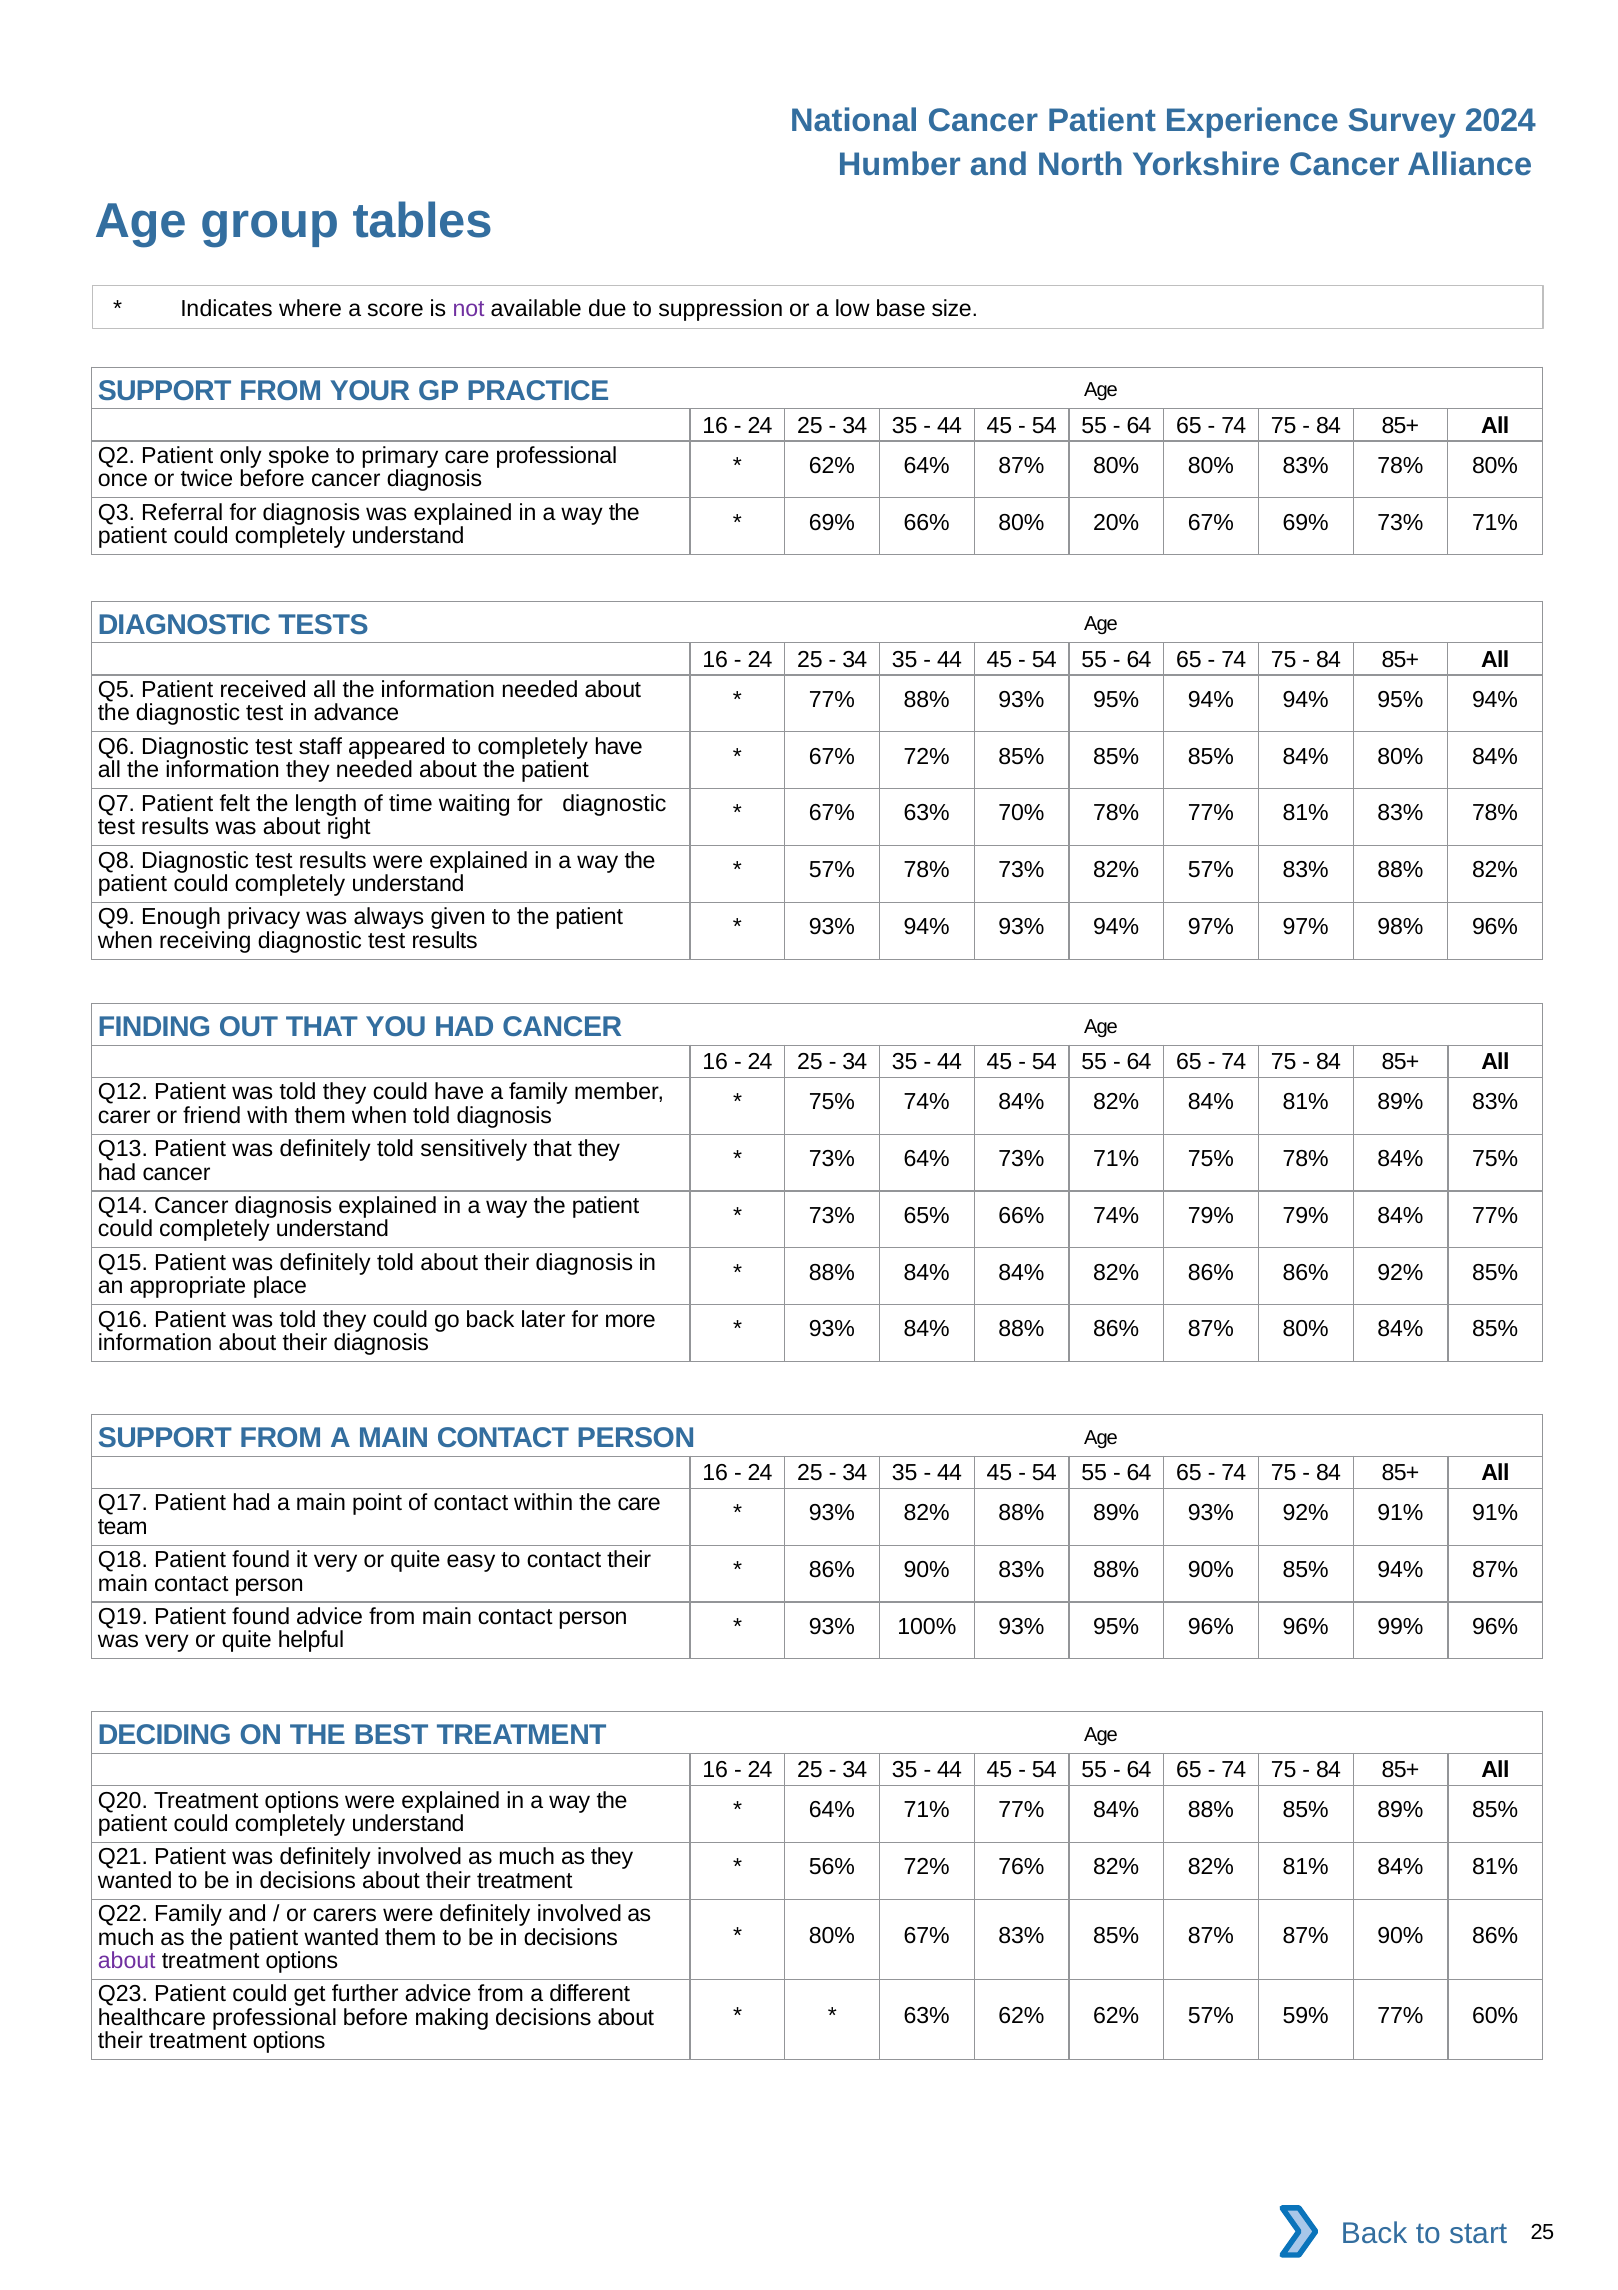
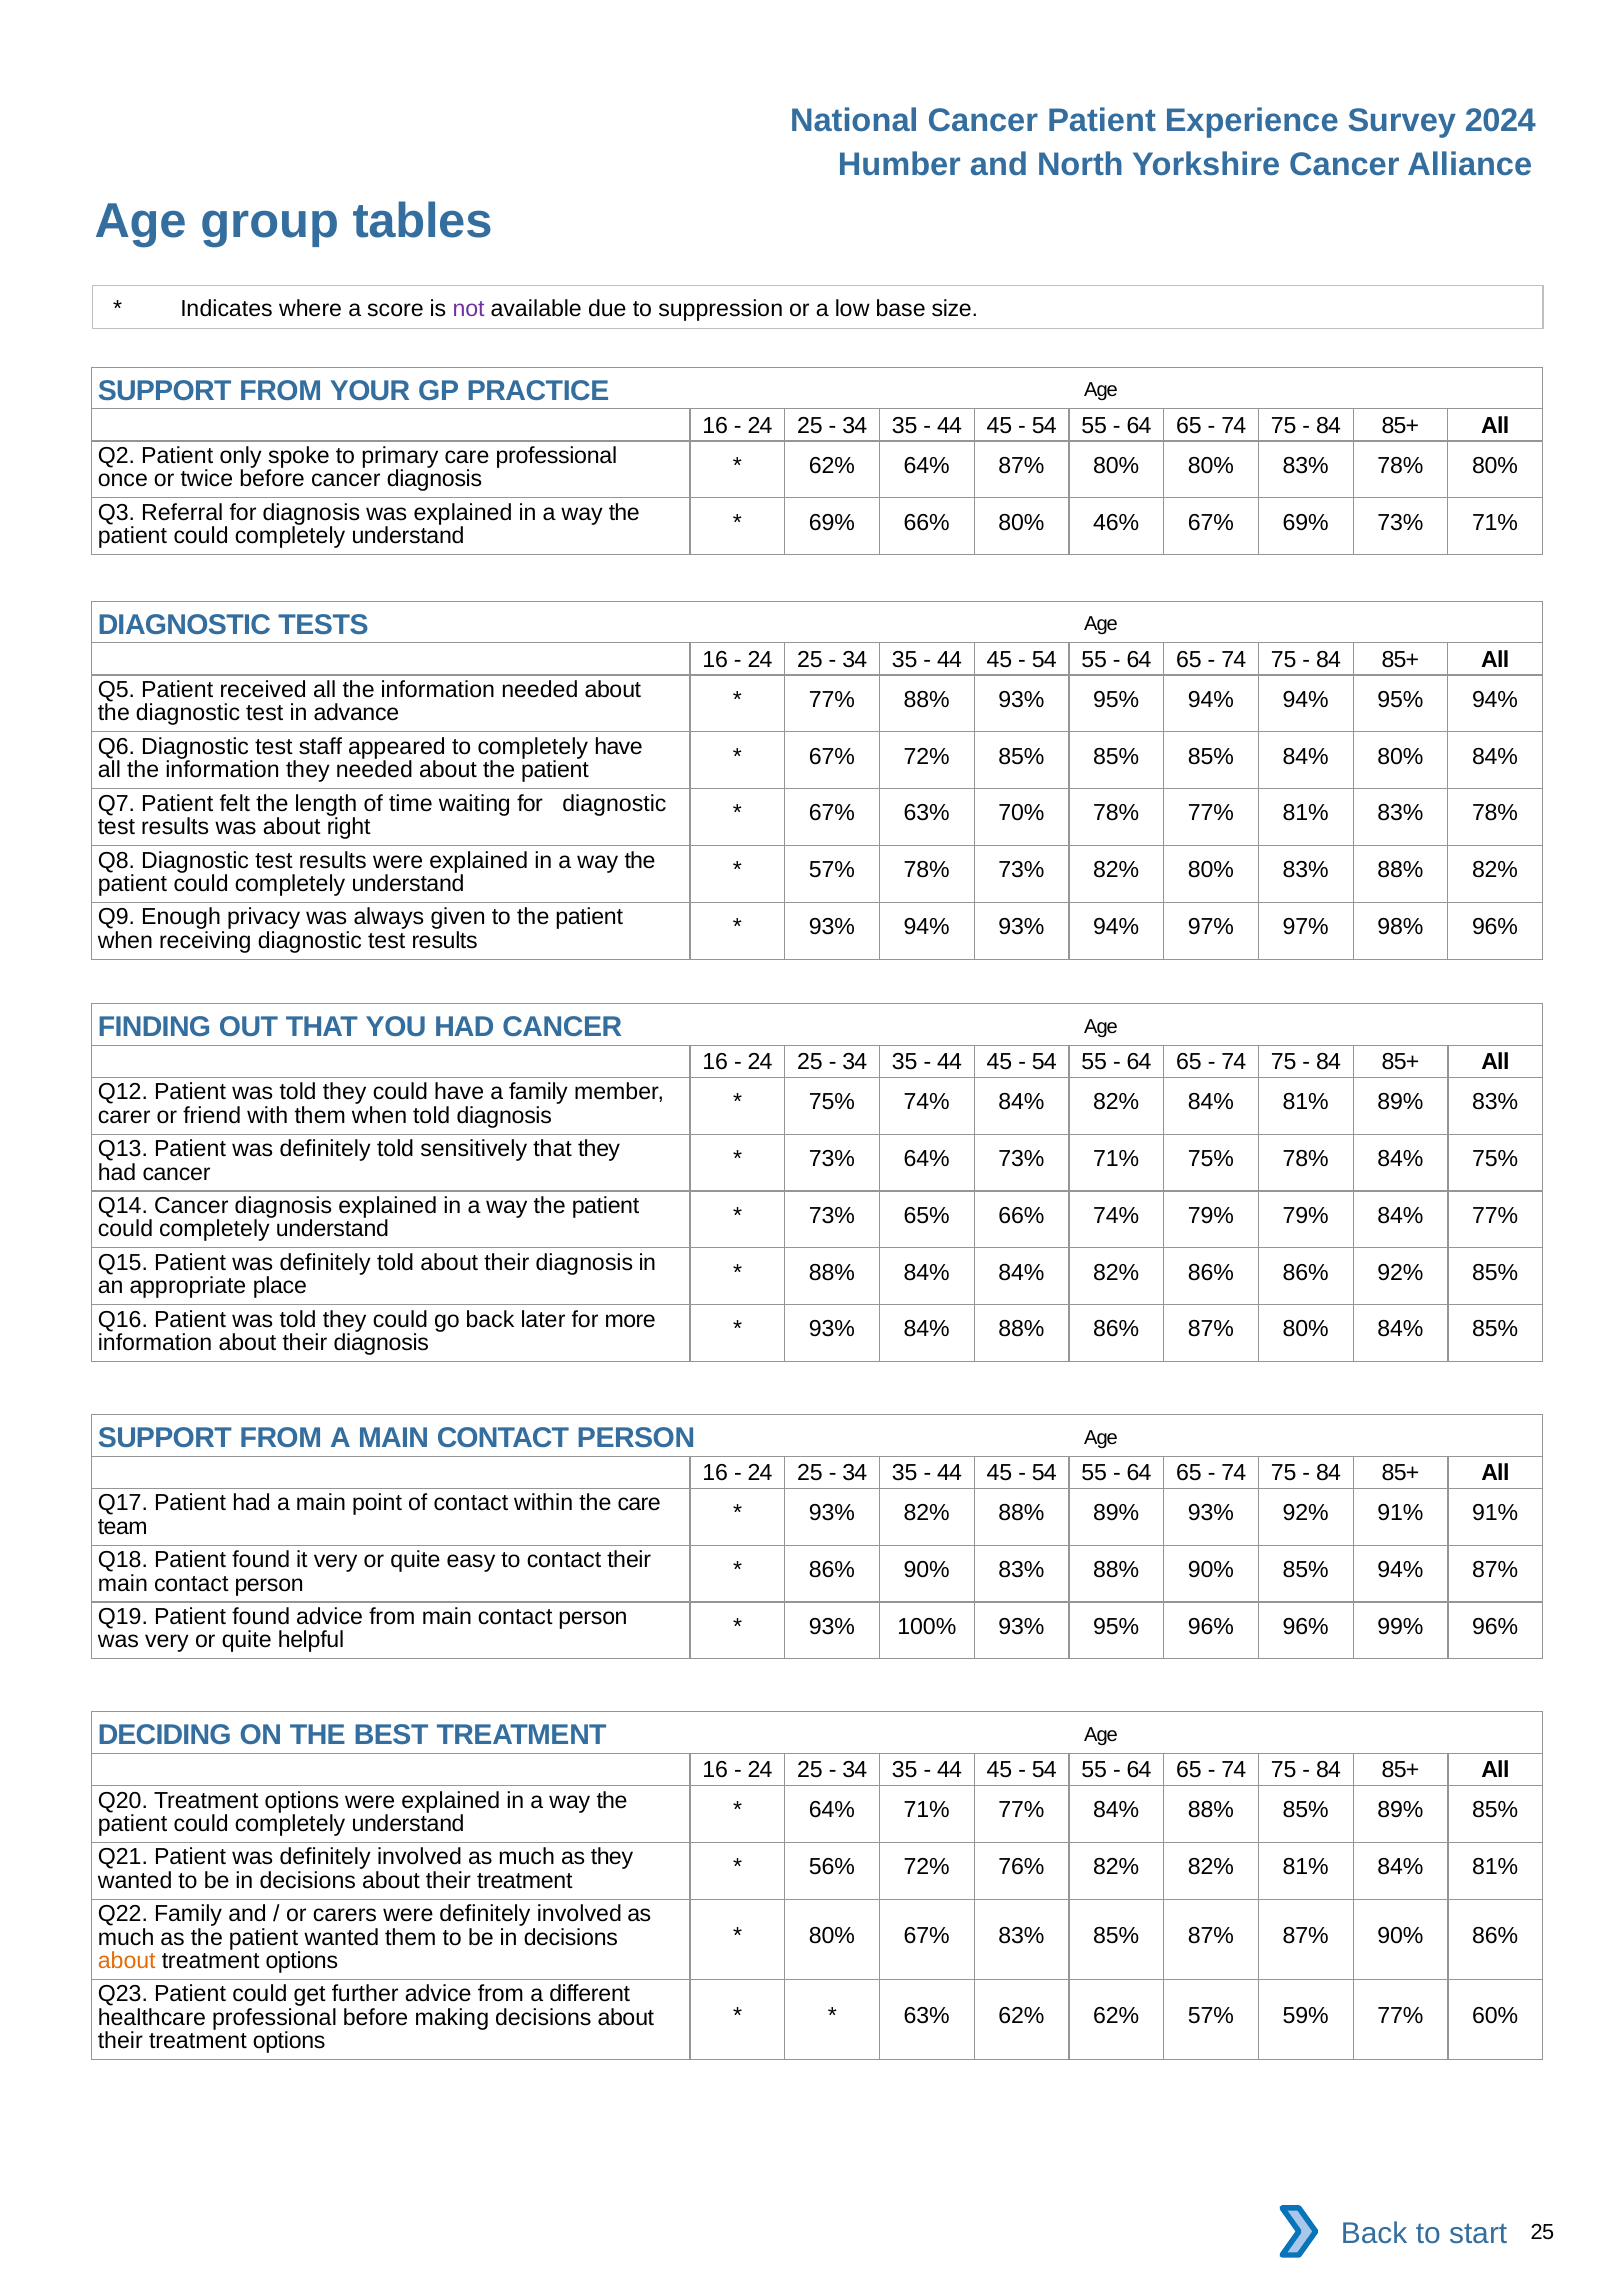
20%: 20% -> 46% (1116, 522)
82% 57%: 57% -> 80% (1211, 870)
about colour: purple -> orange (127, 1961)
